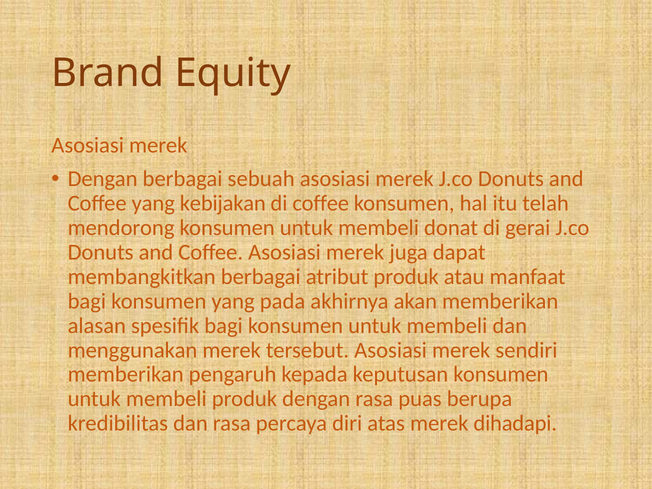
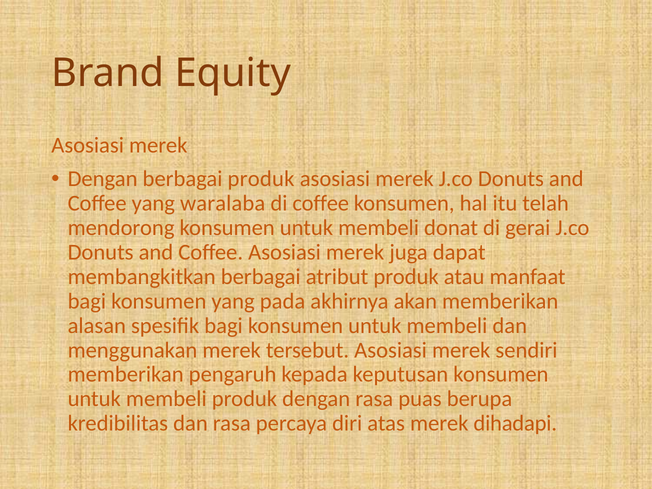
berbagai sebuah: sebuah -> produk (261, 179)
kebijakan: kebijakan -> waralaba (223, 203)
